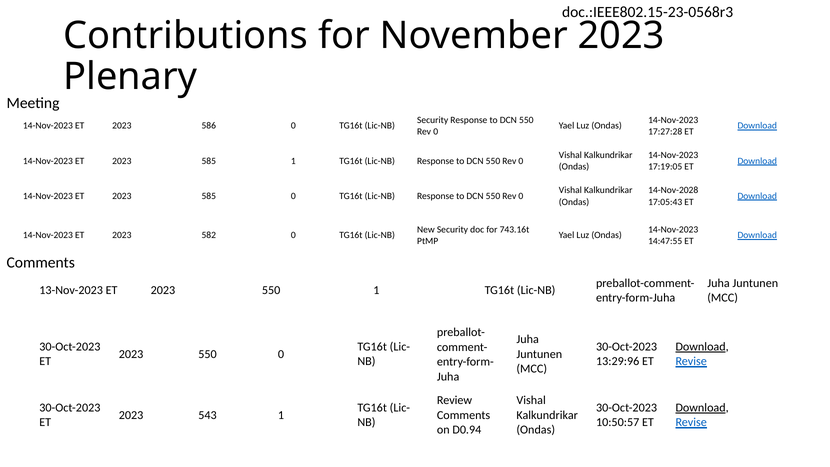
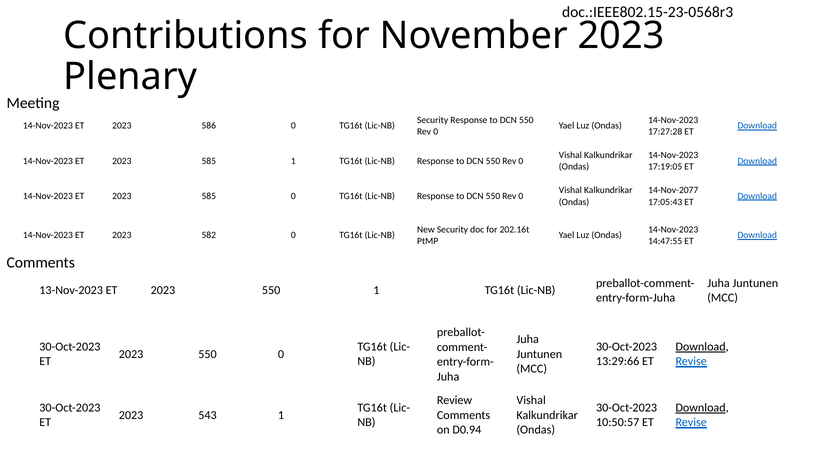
14-Nov-2028: 14-Nov-2028 -> 14-Nov-2077 (673, 190)
743.16t: 743.16t -> 202.16t (514, 229)
13:29:96: 13:29:96 -> 13:29:66 (618, 361)
